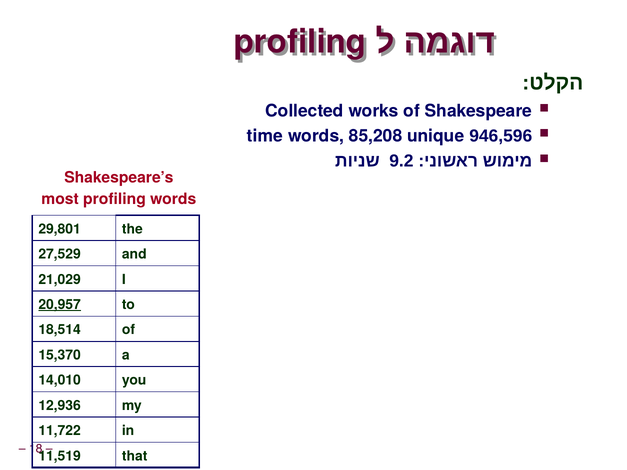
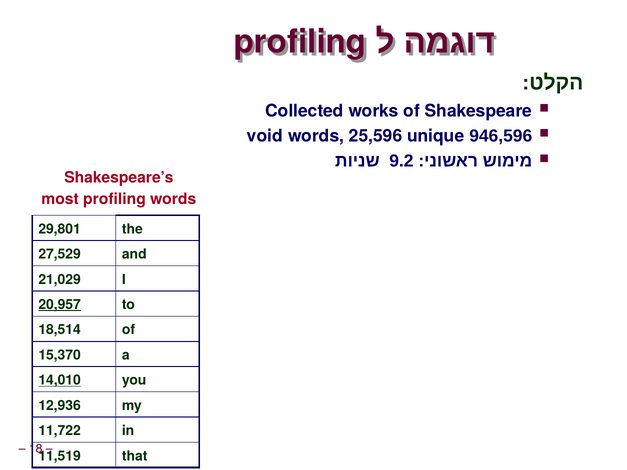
time: time -> void (265, 136)
85,208: 85,208 -> 25,596 (376, 136)
14,010 underline: none -> present (60, 380)
